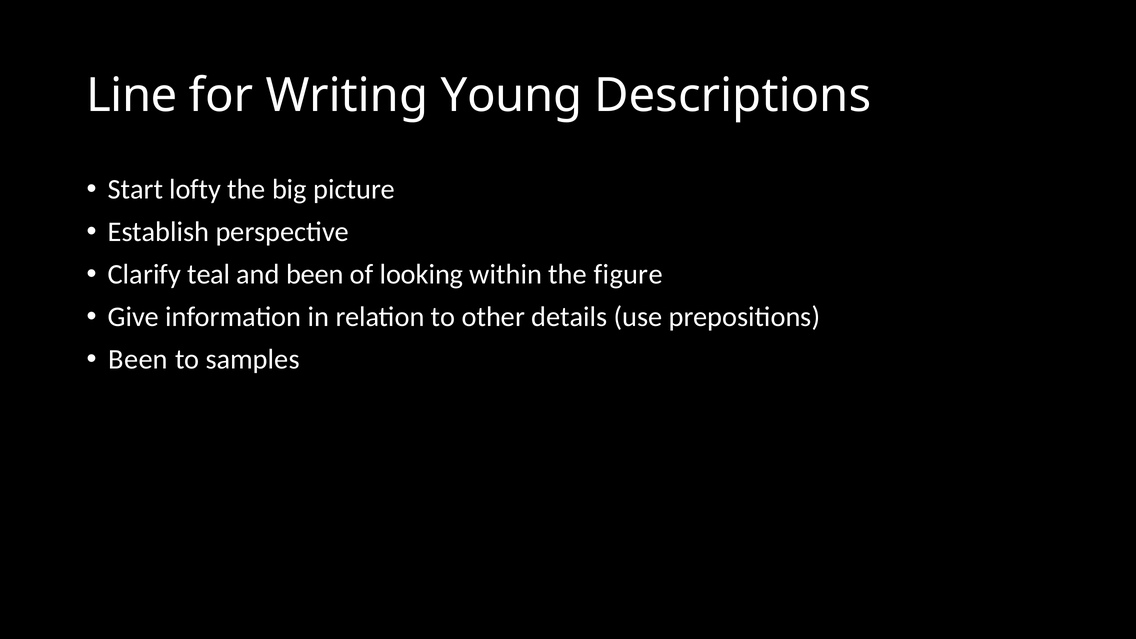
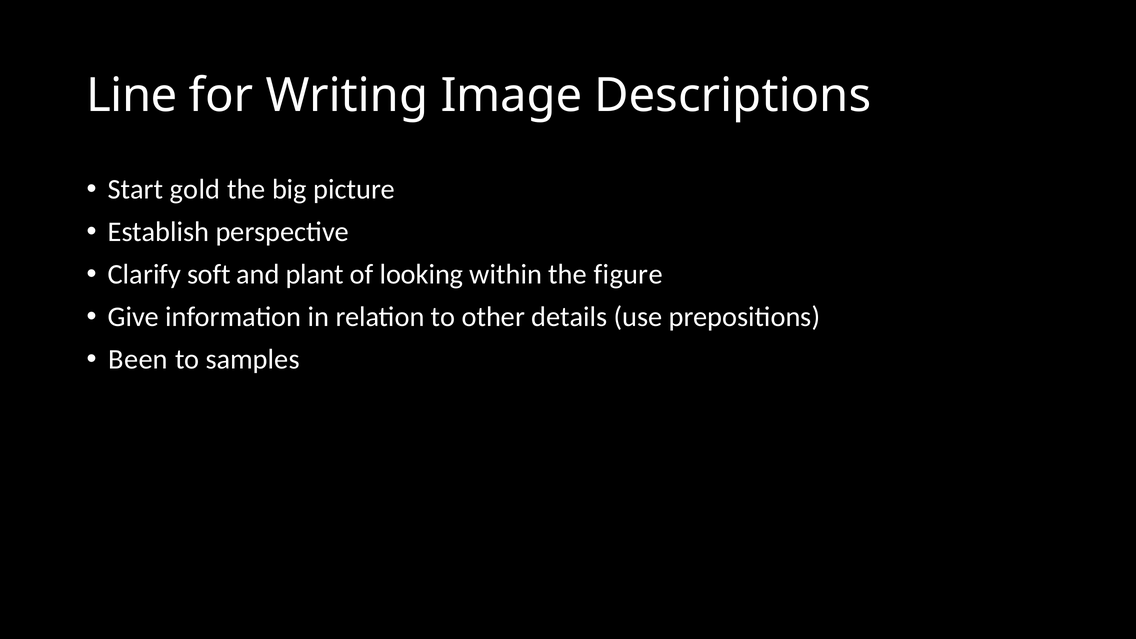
Young: Young -> Image (511, 95)
lofty: lofty -> gold (195, 190)
teal: teal -> soft (209, 275)
and been: been -> plant (315, 275)
